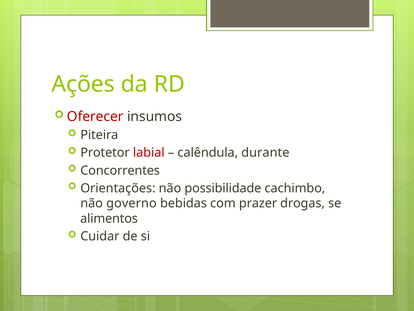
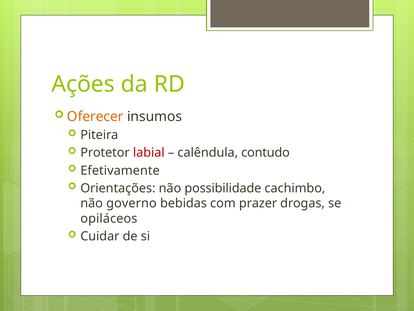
Oferecer colour: red -> orange (95, 117)
durante: durante -> contudo (266, 153)
Concorrentes: Concorrentes -> Efetivamente (120, 170)
alimentos: alimentos -> opiláceos (109, 218)
